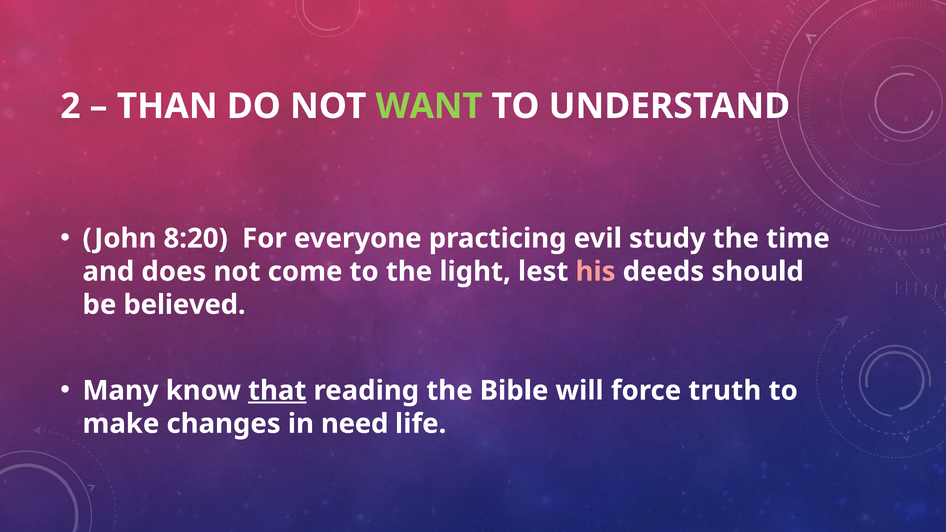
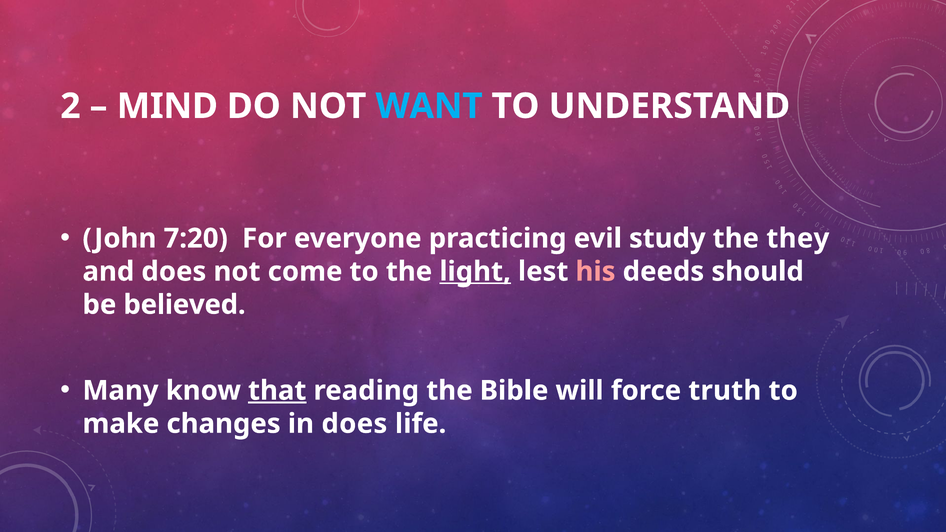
THAN: THAN -> MIND (167, 106)
WANT colour: light green -> light blue (429, 106)
8:20: 8:20 -> 7:20 (196, 238)
time: time -> they (798, 238)
light underline: none -> present (475, 272)
in need: need -> does (354, 424)
